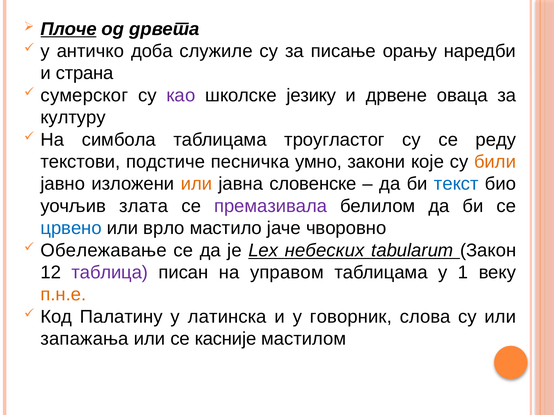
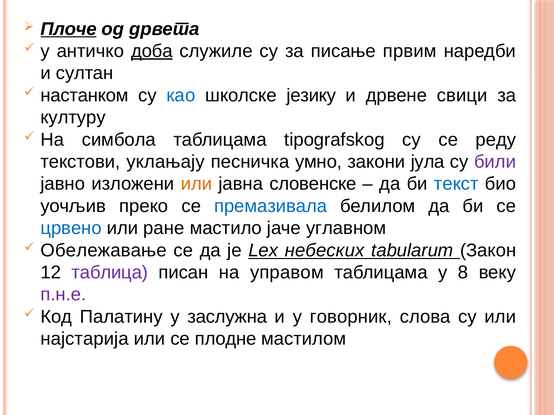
доба underline: none -> present (152, 51)
орању: орању -> првим (410, 51)
страна: страна -> султан (85, 73)
сумерског: сумерског -> настанком (85, 95)
као colour: purple -> blue (181, 95)
оваца: оваца -> свици (462, 95)
троугластог: троугластог -> tipografskog (334, 140)
подстиче: подстиче -> уклањају (166, 162)
које: које -> јула (428, 162)
били colour: orange -> purple (495, 162)
злата: злата -> преко (144, 206)
премазивала colour: purple -> blue (271, 206)
врло: врло -> ране (164, 228)
чворовно: чворовно -> углавном (346, 228)
1: 1 -> 8 (463, 273)
п.н.е colour: orange -> purple (63, 295)
латинска: латинска -> заслужна (227, 317)
запажања: запажања -> најстарија (85, 339)
касније: касније -> плодне (226, 339)
